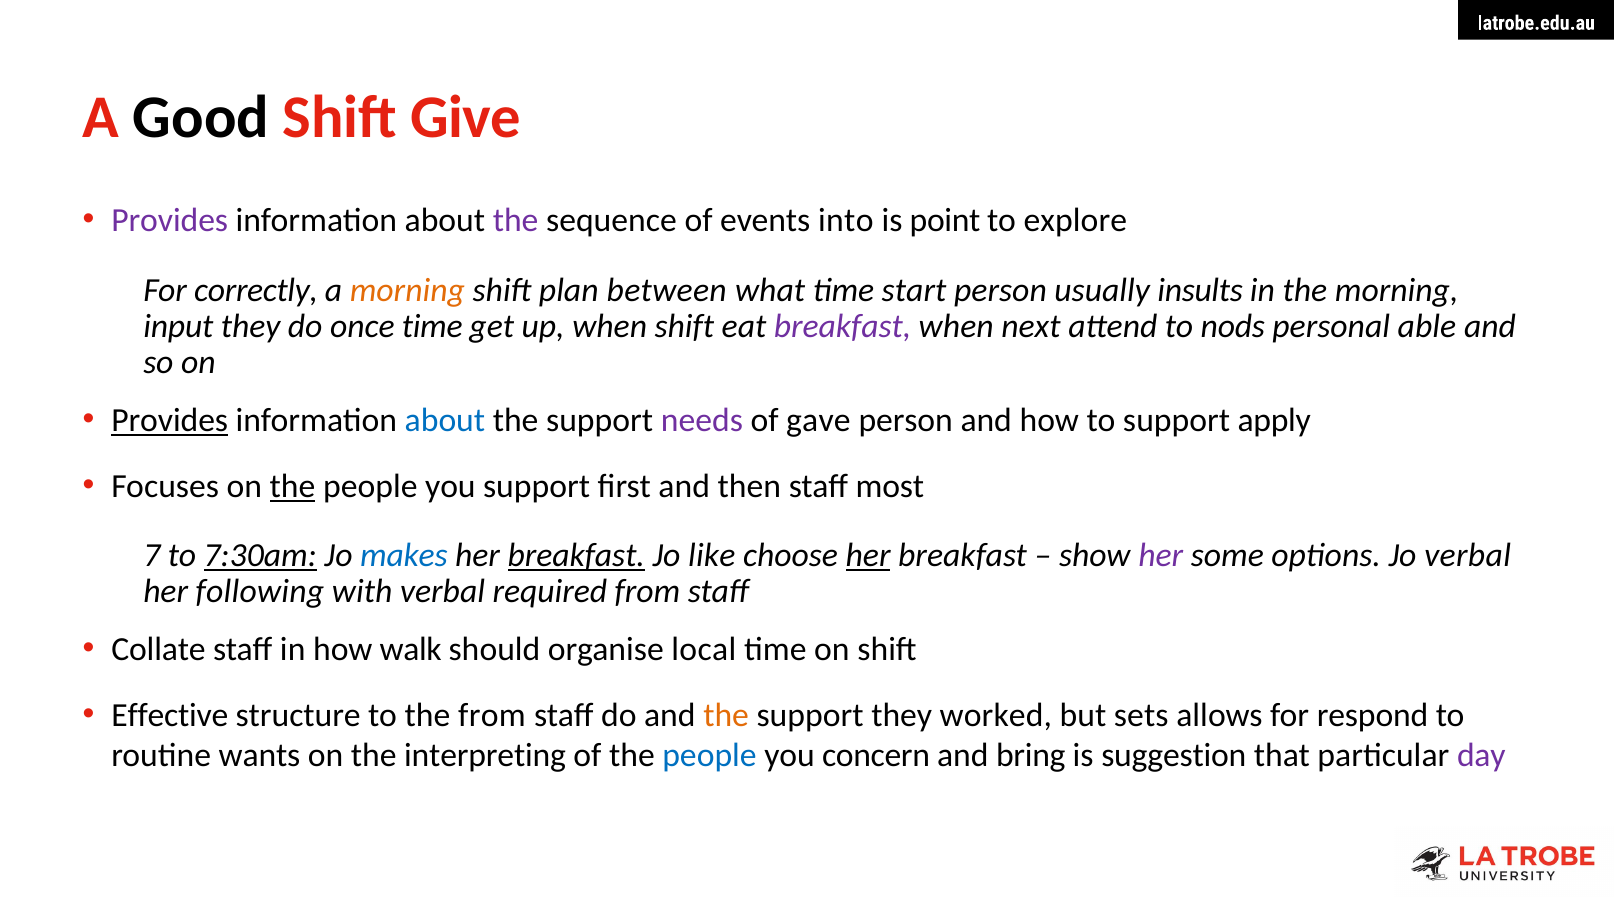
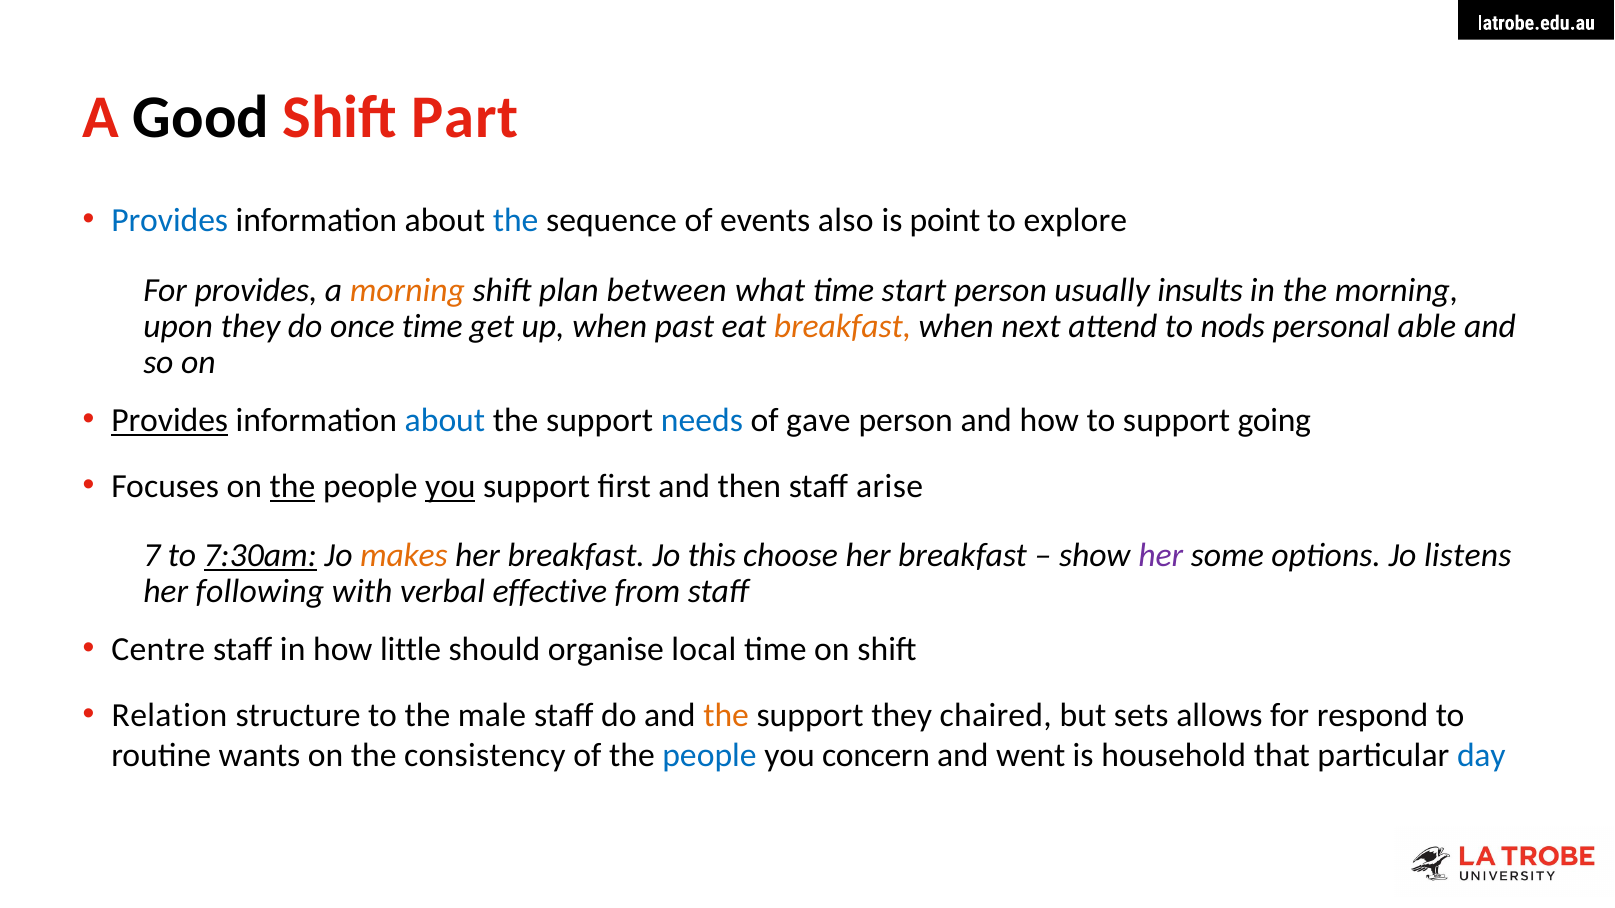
Give: Give -> Part (465, 118)
Provides colour: purple -> blue (170, 221)
the colour: purple -> blue (516, 221)
into: into -> also (846, 221)
For correctly: correctly -> provides (256, 290)
input: input -> upon (178, 327)
when shift: shift -> past (684, 327)
breakfast colour: purple -> orange (843, 327)
needs colour: purple -> blue (702, 421)
apply: apply -> going (1274, 421)
you underline: none -> present (450, 486)
most: most -> arise (890, 486)
makes colour: blue -> orange (404, 556)
breakfast underline: present -> none (576, 556)
like: like -> this (712, 556)
her underline: present -> none (868, 556)
Jo verbal: verbal -> listens (1468, 556)
required: required -> effective (550, 592)
Collate: Collate -> Centre (158, 650)
walk: walk -> little (411, 650)
Effective: Effective -> Relation (169, 715)
the from: from -> male (492, 715)
worked: worked -> chaired (996, 715)
interpreting: interpreting -> consistency (485, 756)
bring: bring -> went (1031, 756)
suggestion: suggestion -> household (1174, 756)
day colour: purple -> blue (1481, 756)
